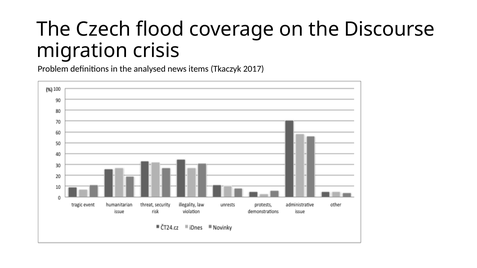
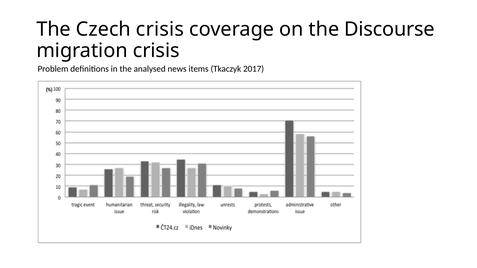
Czech flood: flood -> crisis (160, 29)
